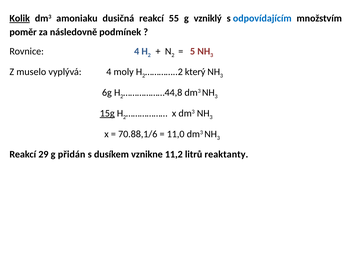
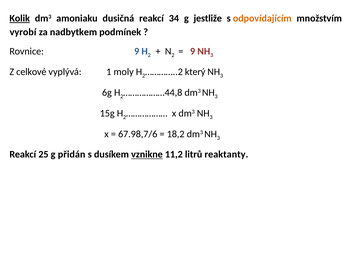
55: 55 -> 34 (174, 18)
vzniklý: vzniklý -> jestliže (208, 18)
odpovídajícím colour: blue -> orange (262, 18)
poměr: poměr -> vyrobí (23, 32)
následovně: následovně -> nadbytkem (73, 32)
Rovnice 4: 4 -> 9 (137, 51)
5: 5 -> 9 (193, 51)
muselo: muselo -> celkové (31, 72)
vyplývá 4: 4 -> 1 (109, 72)
15g underline: present -> none (107, 113)
70.88,1/6: 70.88,1/6 -> 67.98,7/6 (138, 134)
11,0: 11,0 -> 18,2 (176, 134)
29: 29 -> 25 (43, 154)
vznikne underline: none -> present (147, 154)
